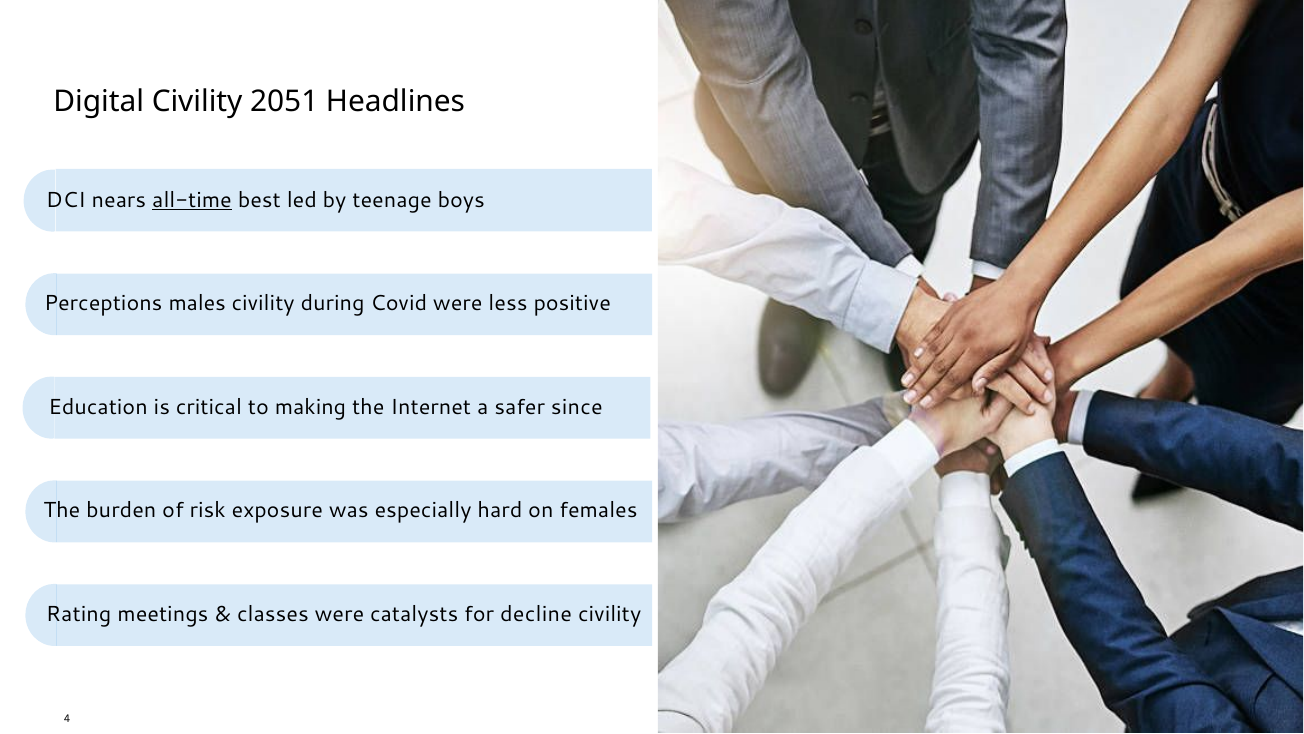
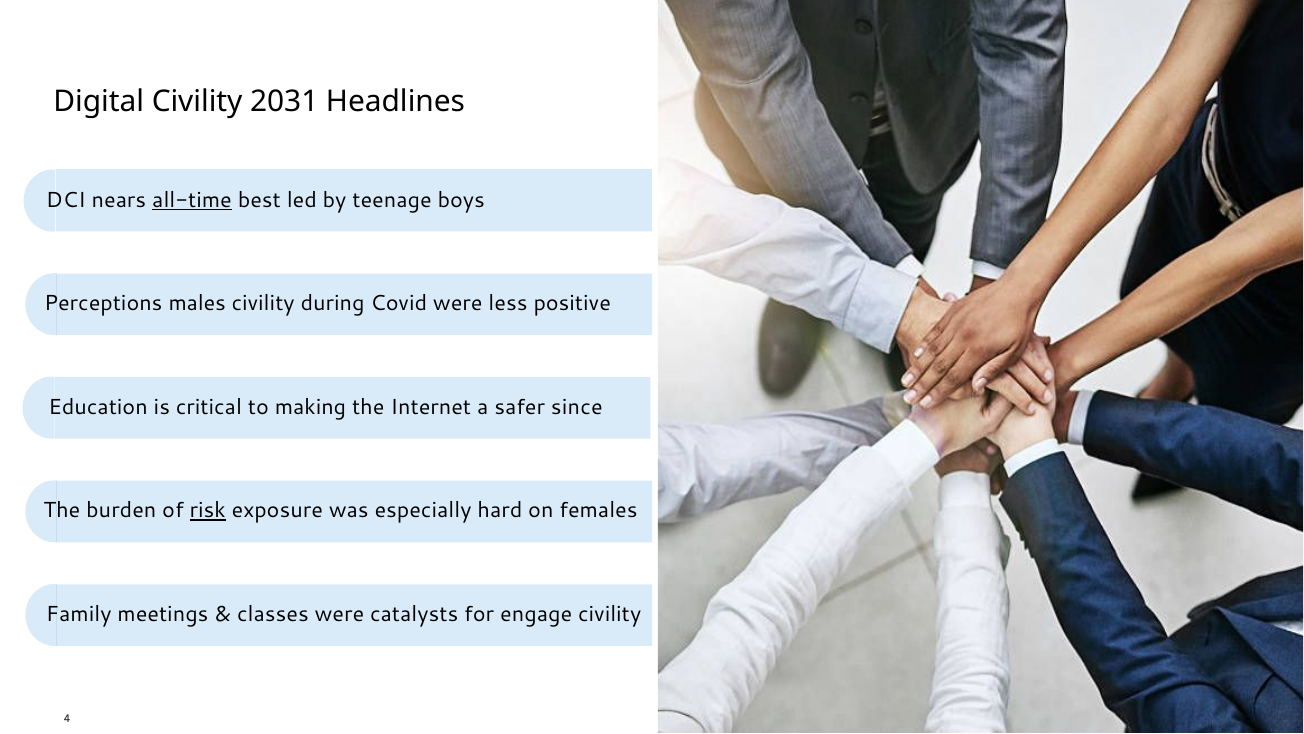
2051: 2051 -> 2031 (284, 102)
risk underline: none -> present (208, 510)
Rating: Rating -> Family (79, 614)
decline: decline -> engage (536, 614)
